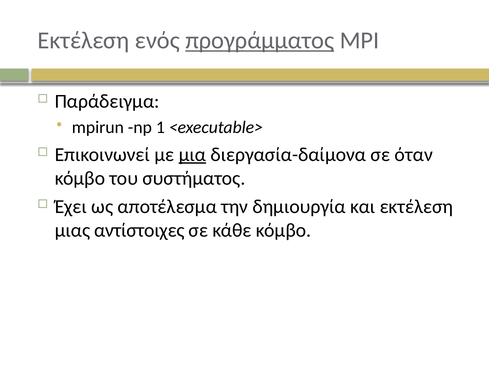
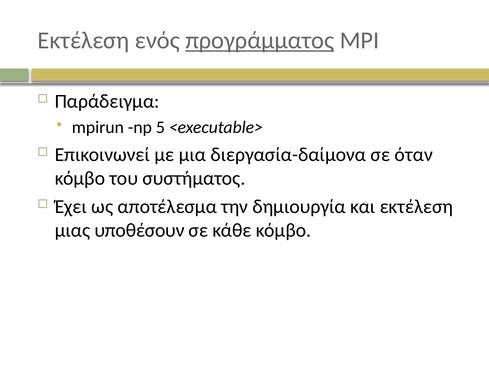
1: 1 -> 5 (160, 127)
μια underline: present -> none (192, 154)
αντίστοιχες: αντίστοιχες -> υποθέσουν (139, 230)
